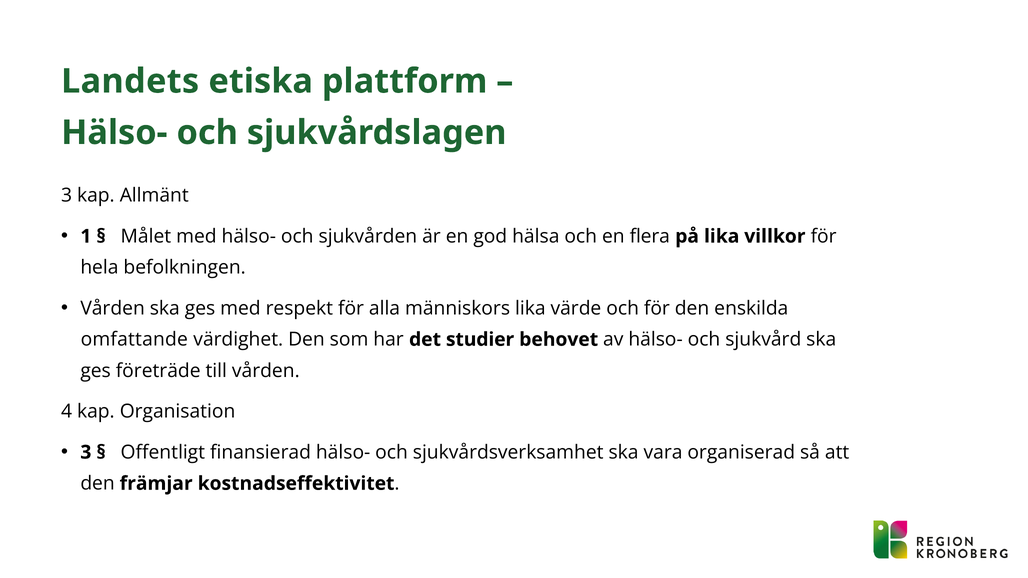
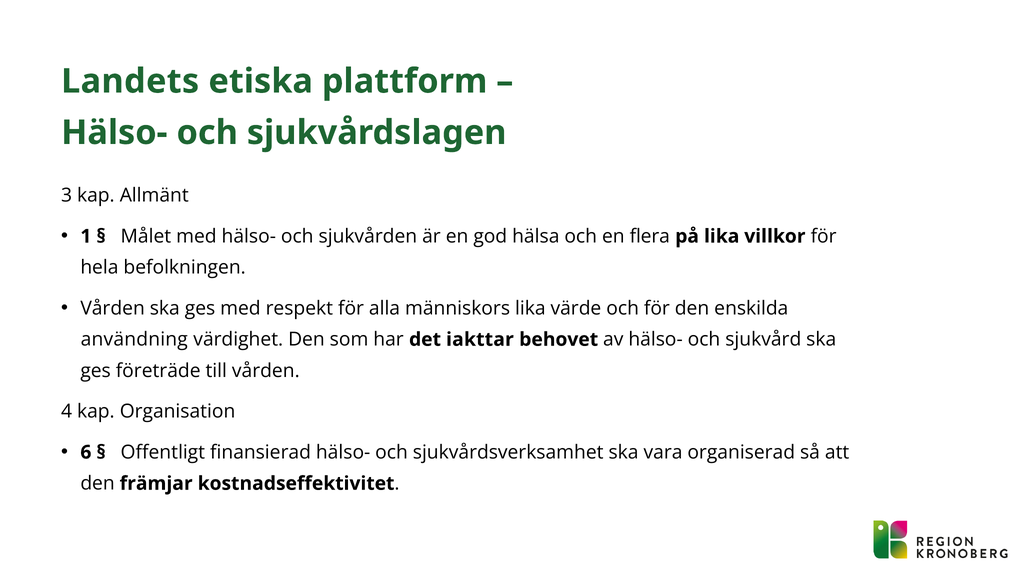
omfattande: omfattande -> användning (134, 340)
studier: studier -> iakttar (480, 340)
3: 3 -> 6 (86, 452)
